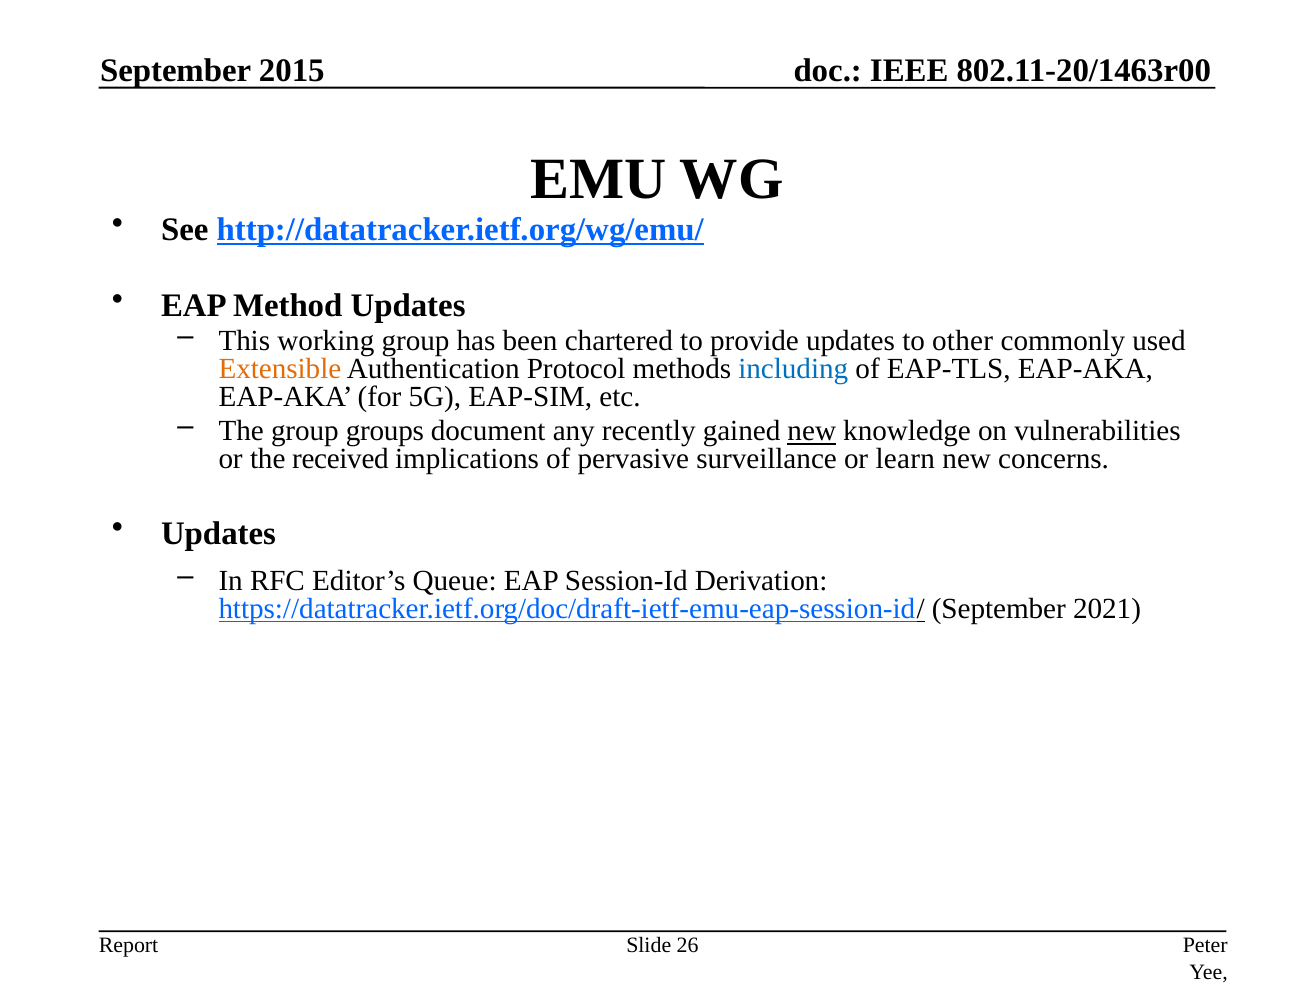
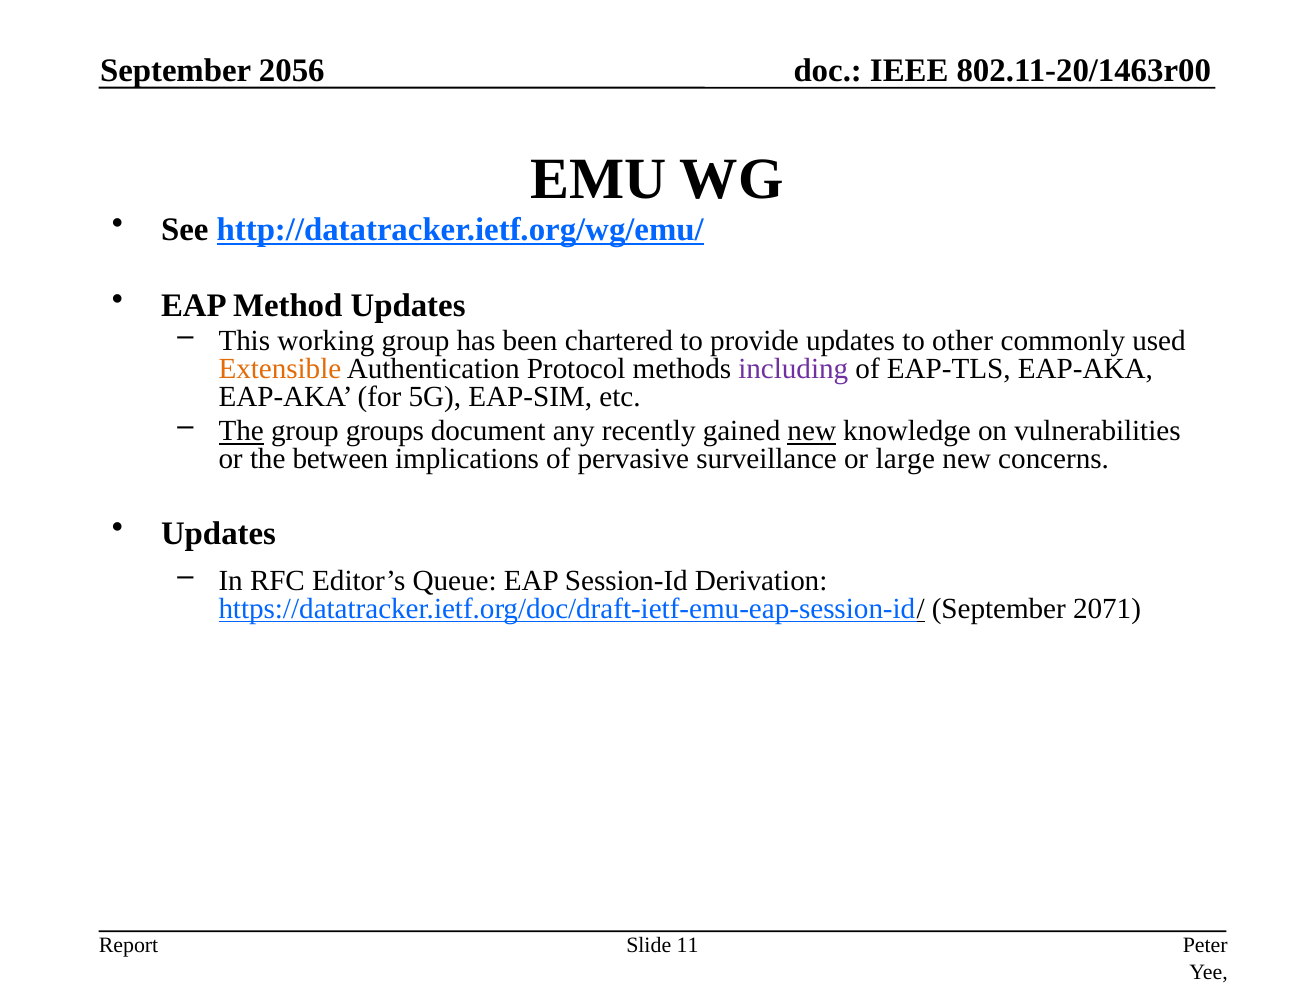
2015: 2015 -> 2056 (292, 70)
including colour: blue -> purple (793, 369)
The underline: none -> present (241, 431)
received: received -> between (340, 459)
learn: learn -> large (905, 459)
2021: 2021 -> 2071 (1107, 608)
26: 26 -> 11 (688, 945)
